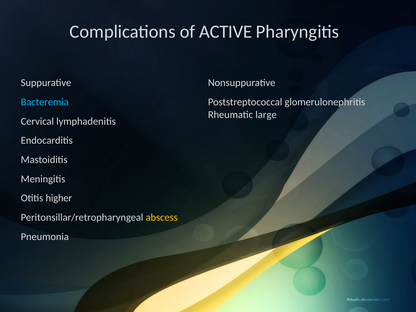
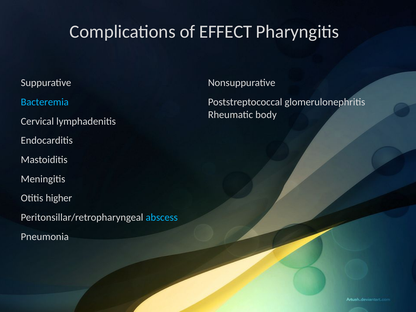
ACTIVE: ACTIVE -> EFFECT (226, 32)
large: large -> body (266, 115)
abscess colour: yellow -> light blue (162, 217)
